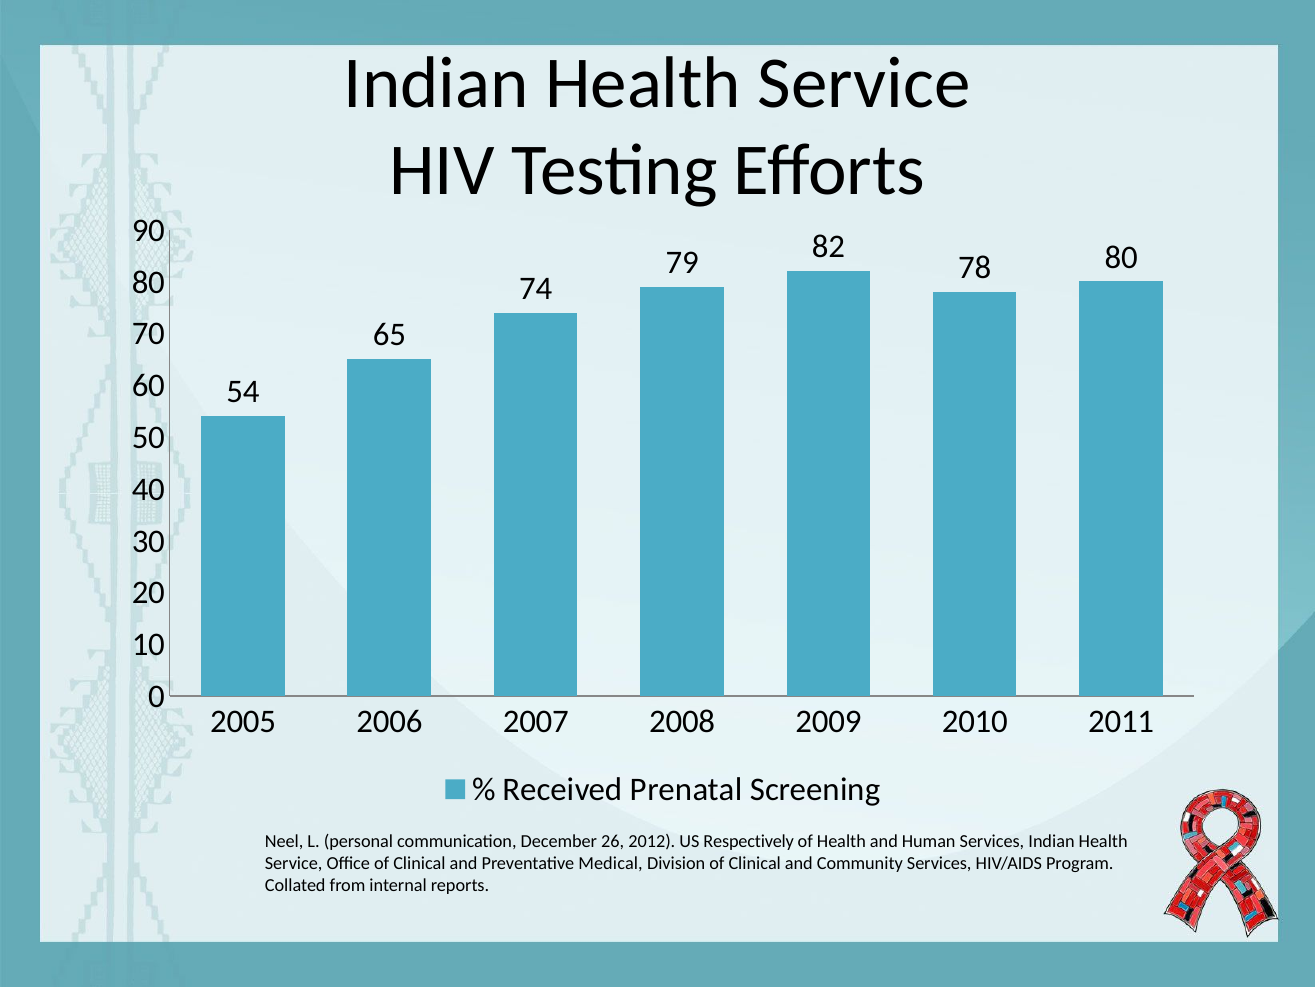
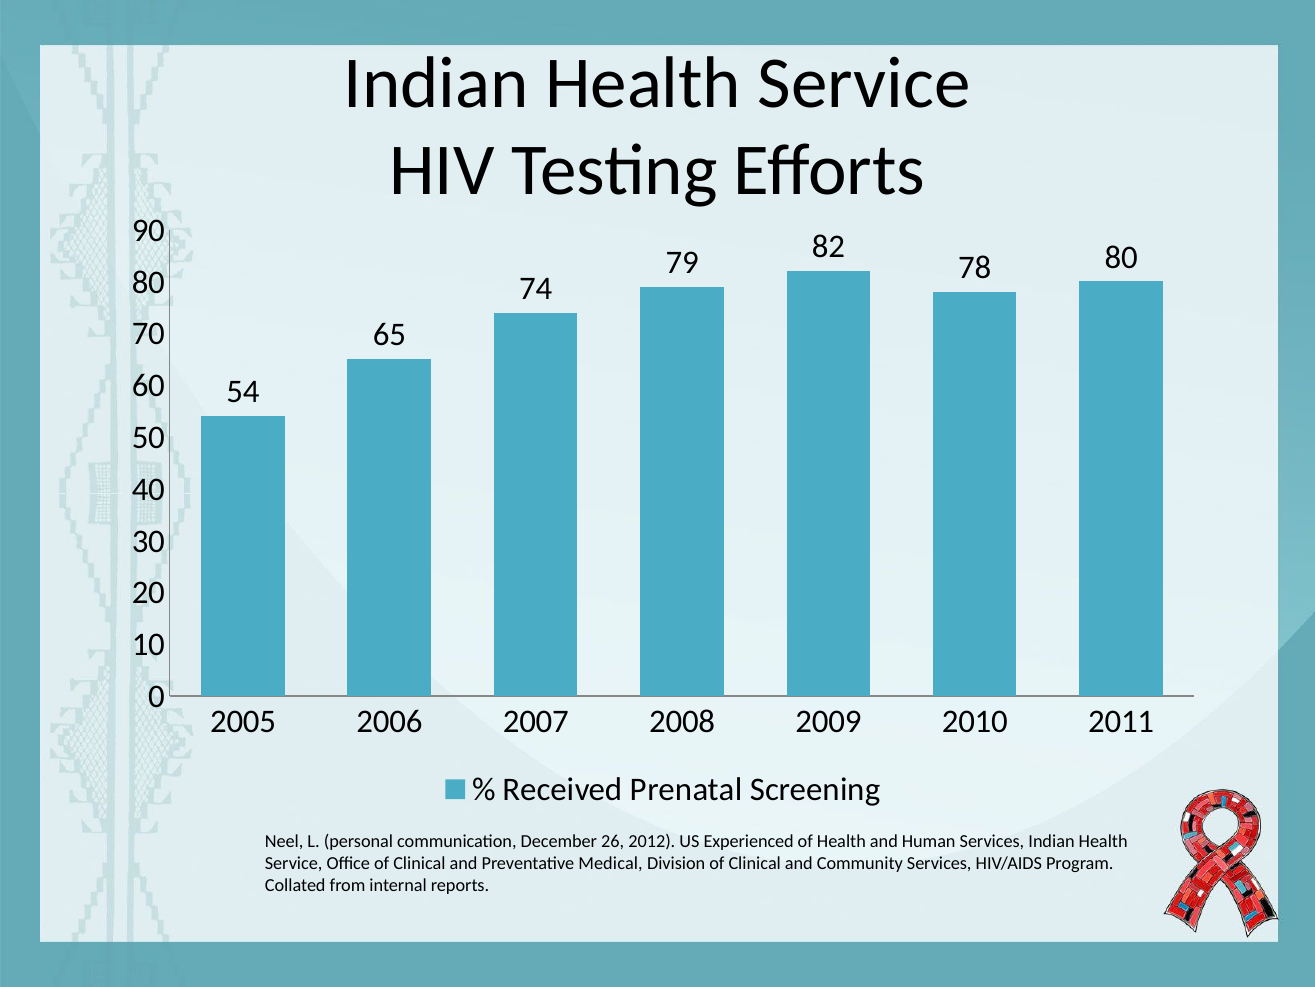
Respectively: Respectively -> Experienced (749, 841)
